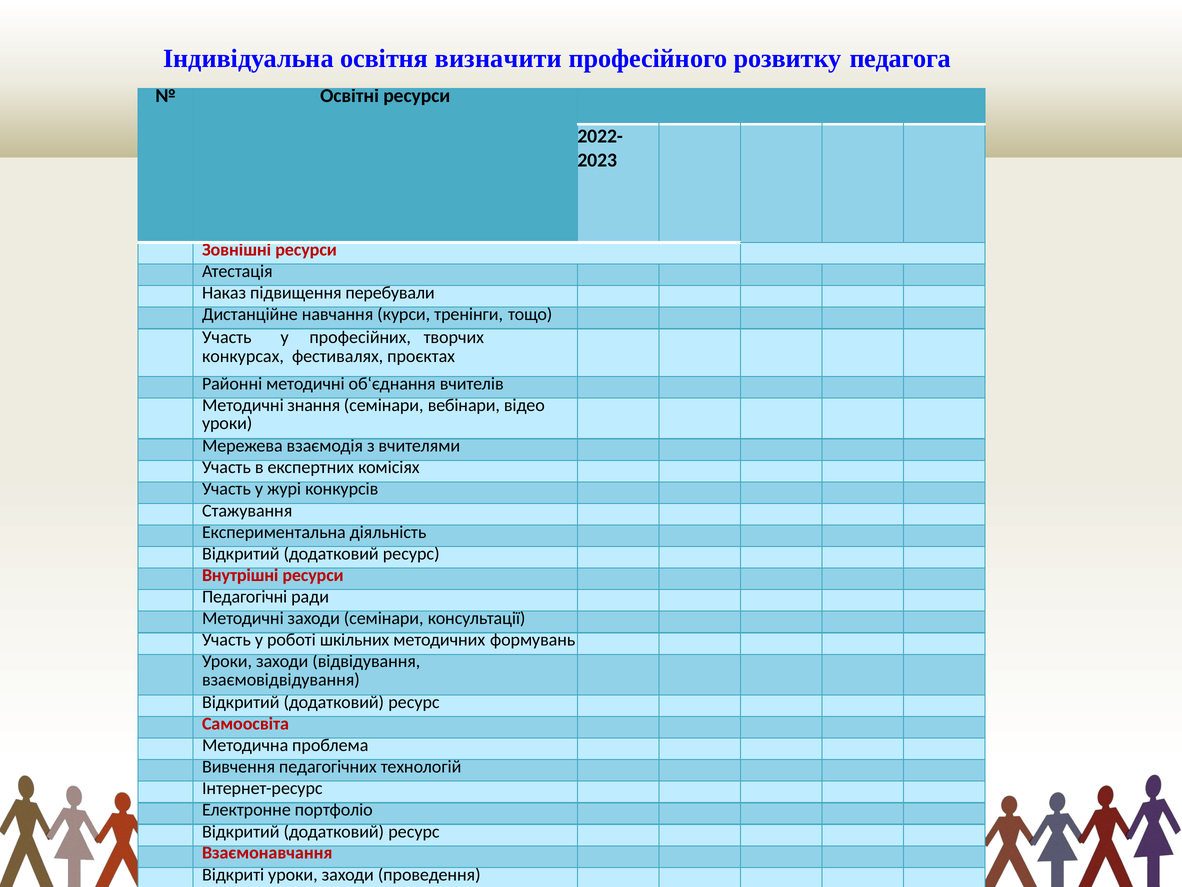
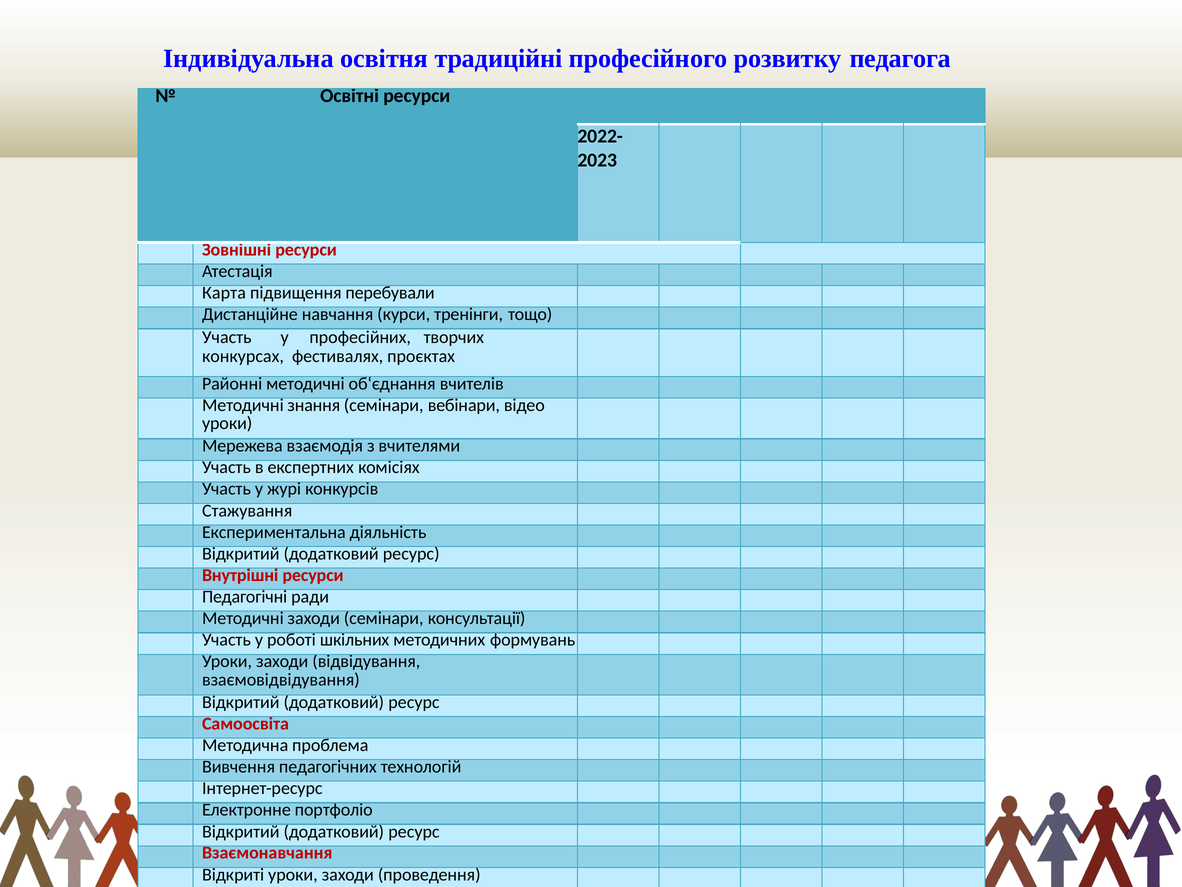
визначити: визначити -> традиційні (499, 58)
Наказ: Наказ -> Карта (224, 293)
